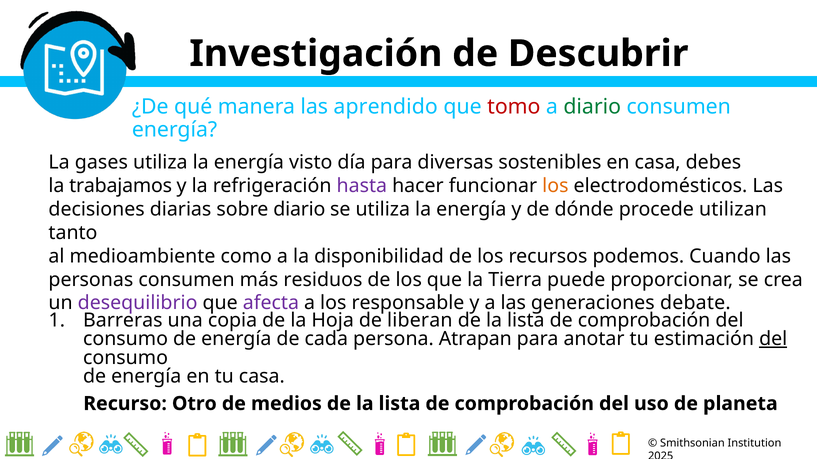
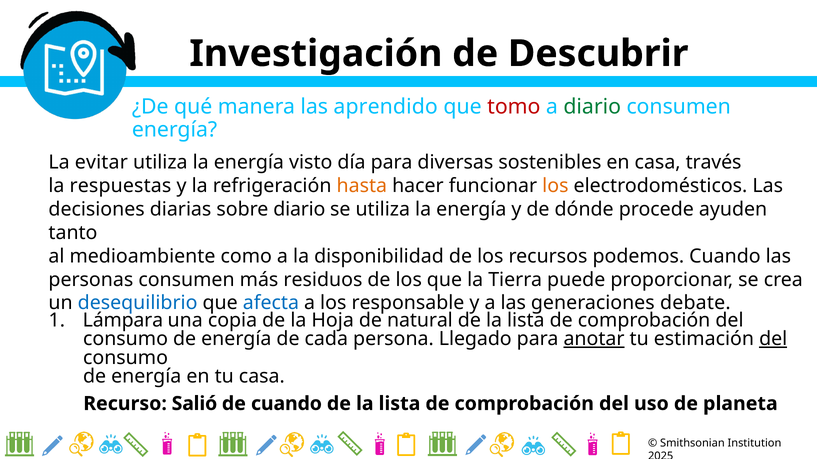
gases: gases -> evitar (101, 163)
debes: debes -> través (714, 163)
trabajamos: trabajamos -> respuestas (120, 186)
hasta colour: purple -> orange (362, 186)
utilizan: utilizan -> ayuden (733, 209)
desequilibrio colour: purple -> blue (138, 303)
afecta colour: purple -> blue (271, 303)
Barreras: Barreras -> Lámpara (123, 320)
liberan: liberan -> natural (420, 320)
Atrapan: Atrapan -> Llegado (475, 339)
anotar underline: none -> present (594, 339)
Otro: Otro -> Salió (194, 404)
de medios: medios -> cuando (286, 404)
